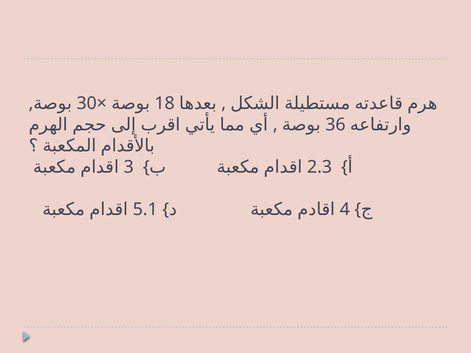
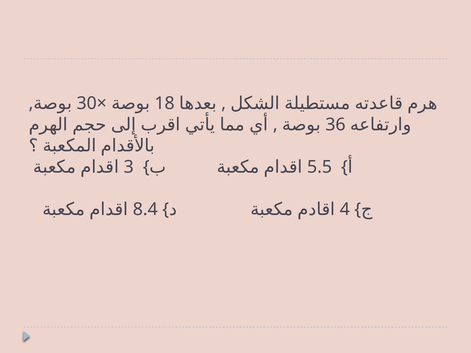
2.3: 2.3 -> 5.5 (320, 167)
5.1: 5.1 -> 8.4 (145, 210)
